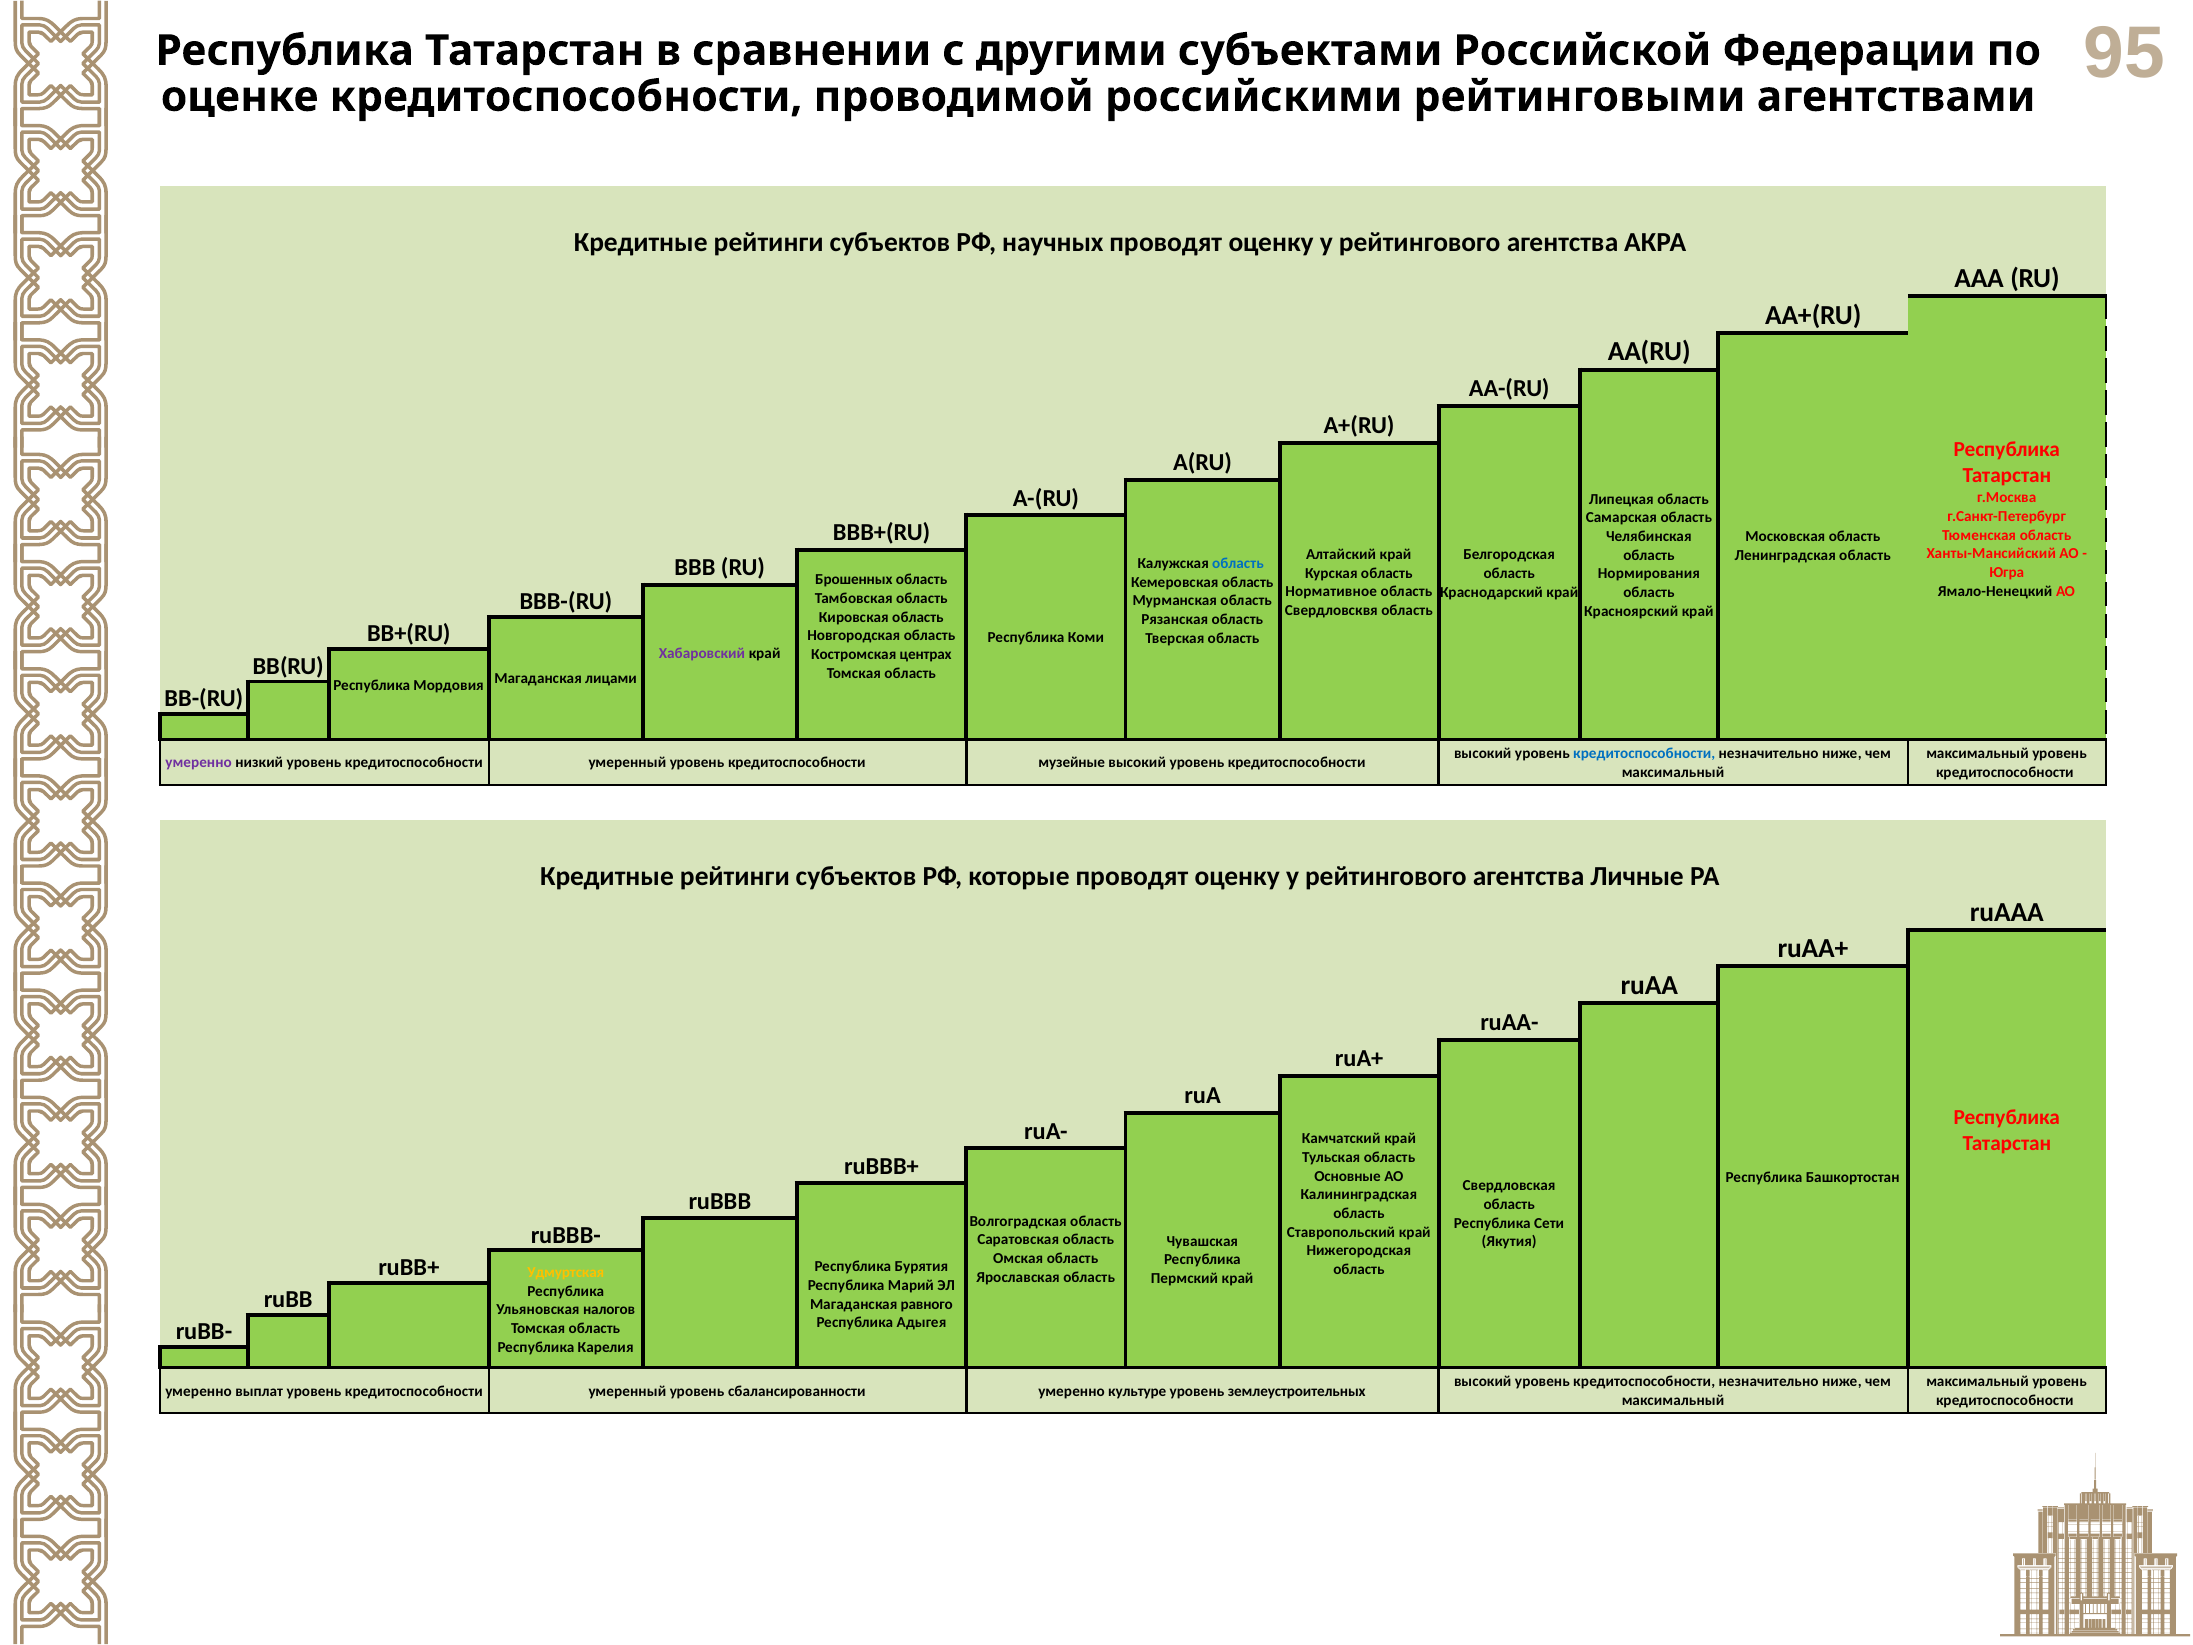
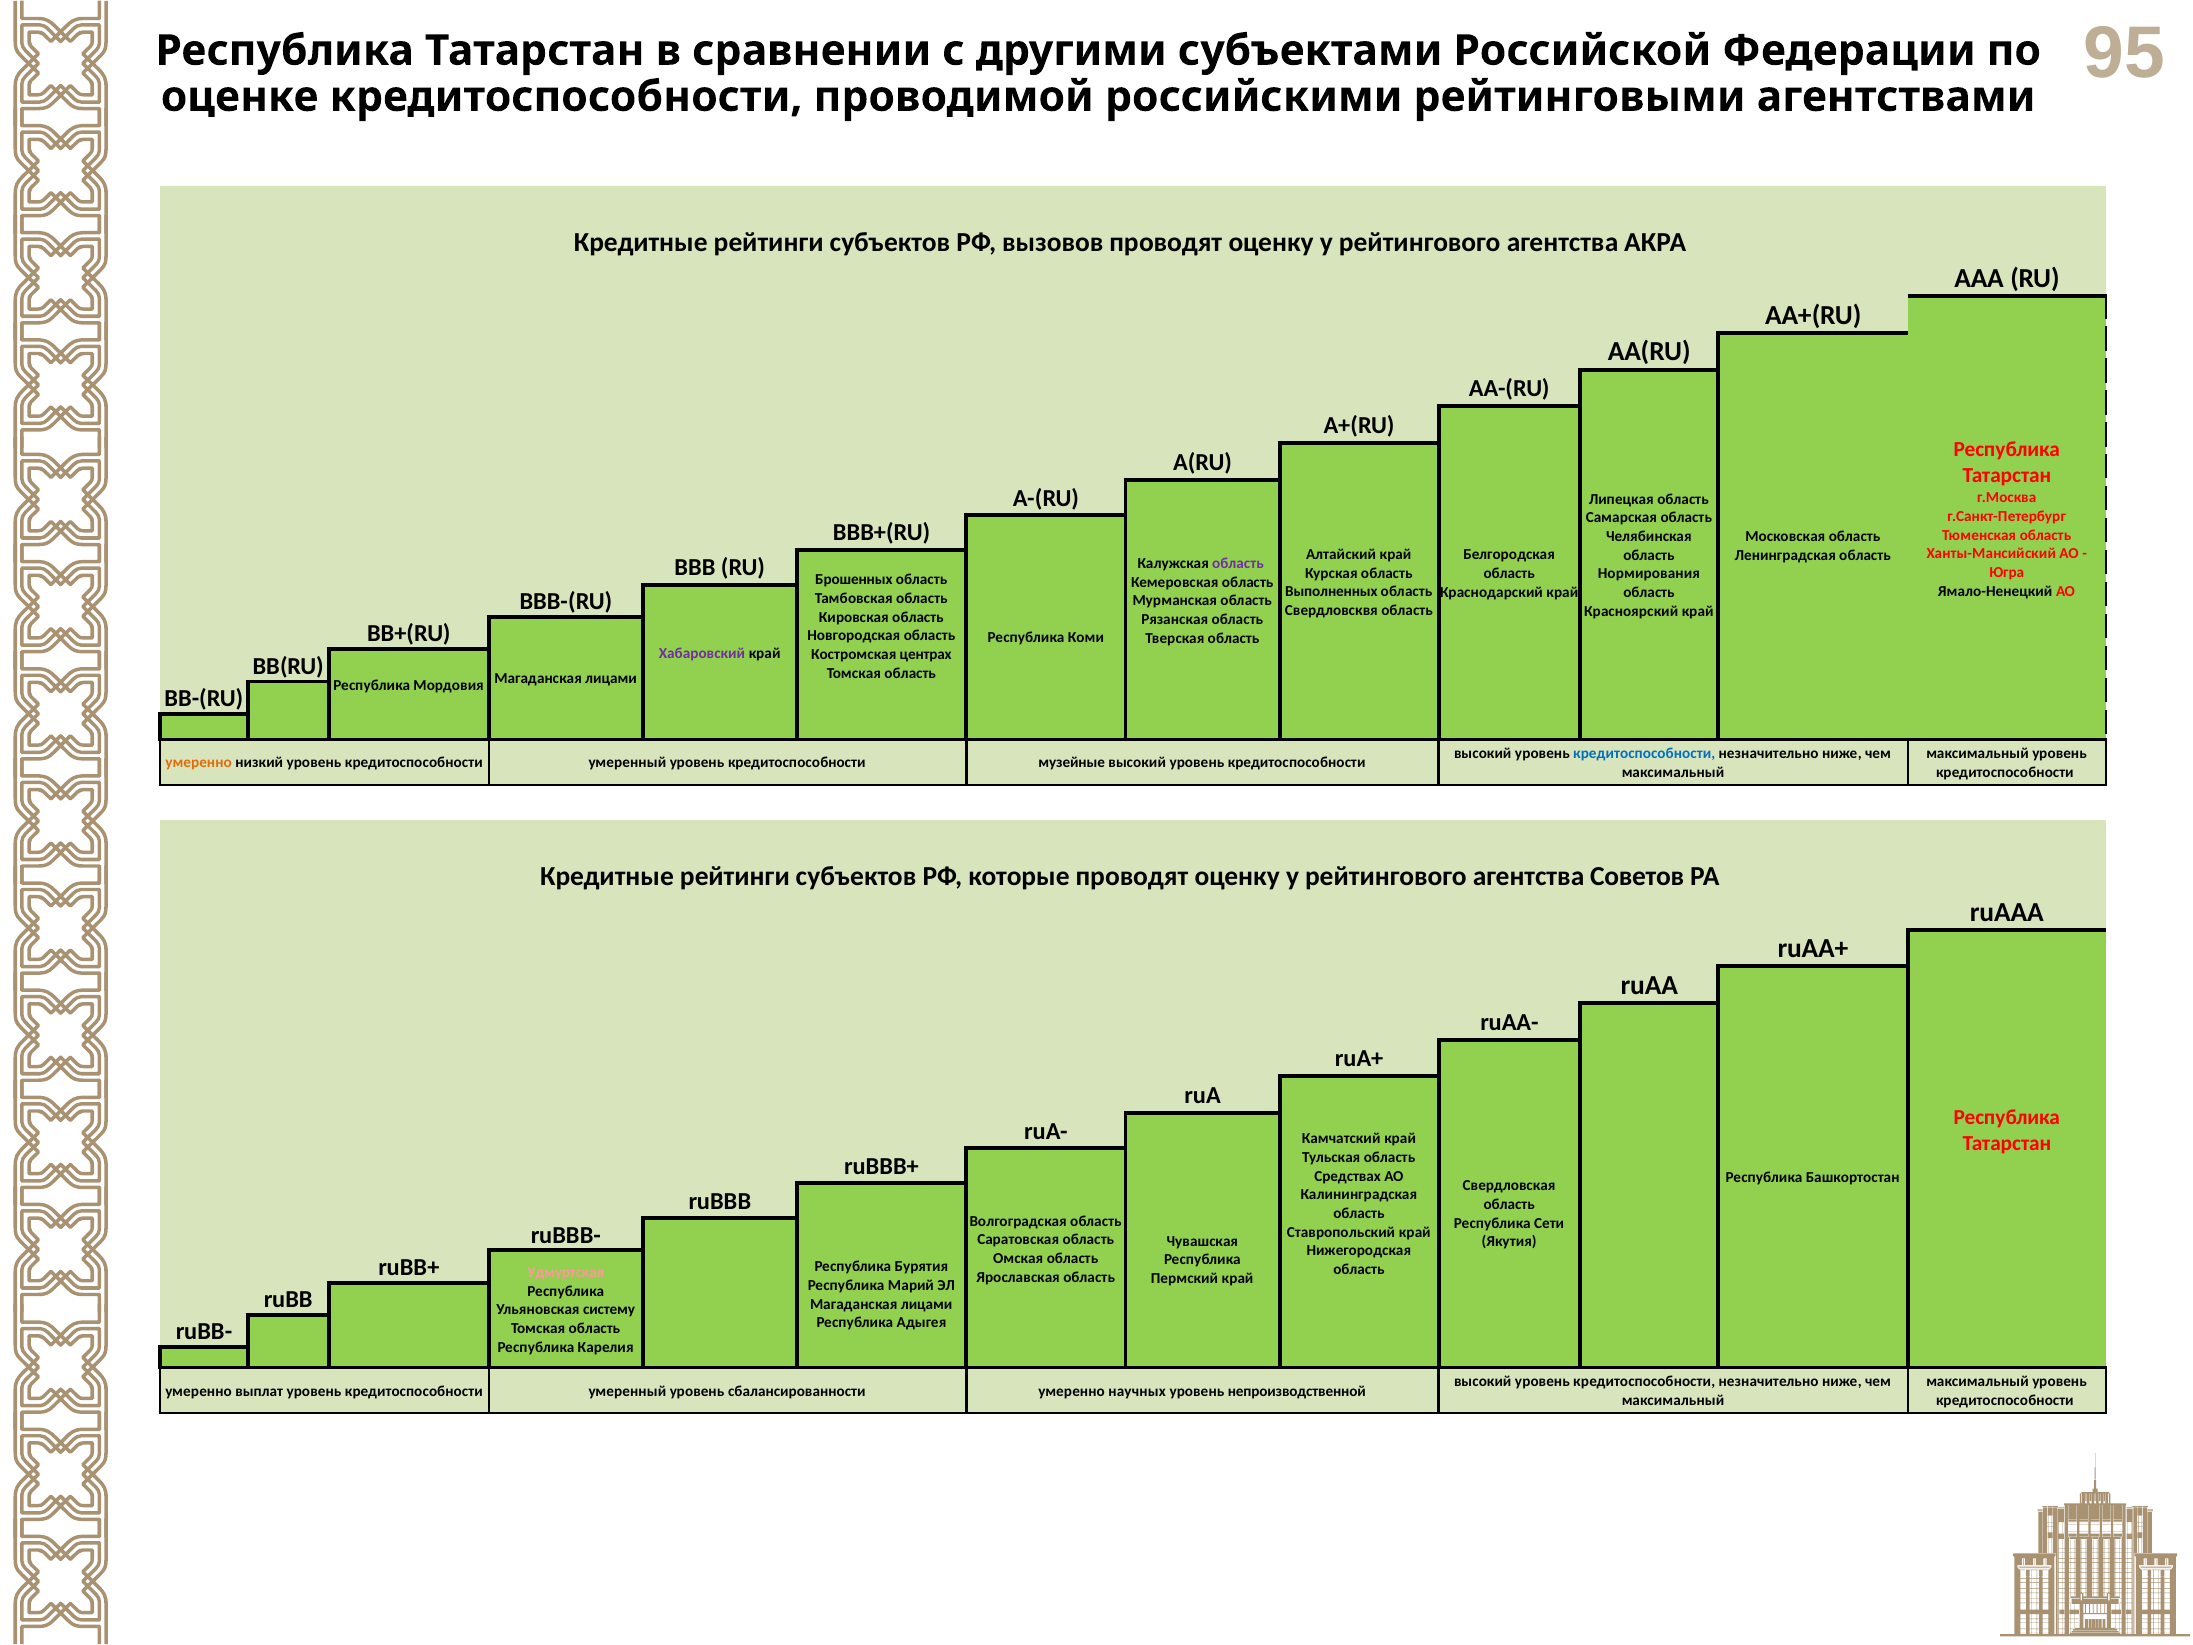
научных: научных -> вызовов (1053, 243)
область colour: blue -> purple (1238, 564)
Нормативное: Нормативное -> Выполненных (1331, 592)
умеренно colour: purple -> orange (199, 763)
Личные: Личные -> Советов (1637, 876)
Основные: Основные -> Средствах (1348, 1176)
Удмуртская colour: yellow -> pink (566, 1272)
равного: равного -> лицами (927, 1304)
налогов: налогов -> систему (609, 1309)
культуре: культуре -> научных (1137, 1391)
землеустроительных: землеустроительных -> непроизводственной (1297, 1391)
